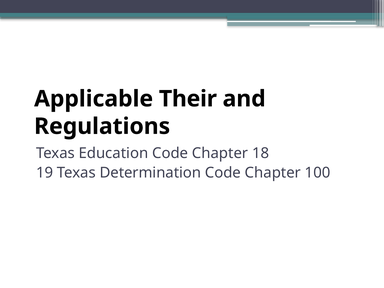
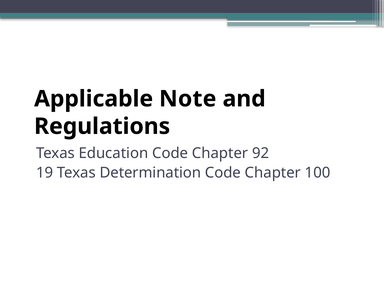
Their: Their -> Note (188, 99)
18: 18 -> 92 (261, 153)
